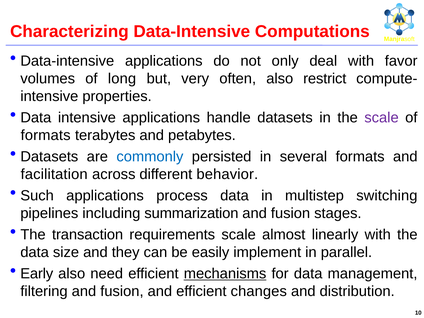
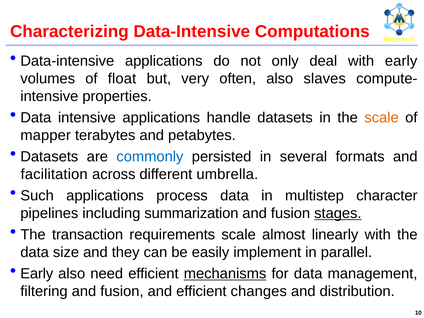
with favor: favor -> early (401, 61)
long: long -> float (122, 79)
restrict: restrict -> slaves (325, 79)
scale colour: purple -> orange (382, 118)
formats: formats -> mapper (46, 135)
behavior: behavior -> umbrella (227, 174)
switching: switching -> character (387, 196)
stages underline: none -> present (338, 213)
